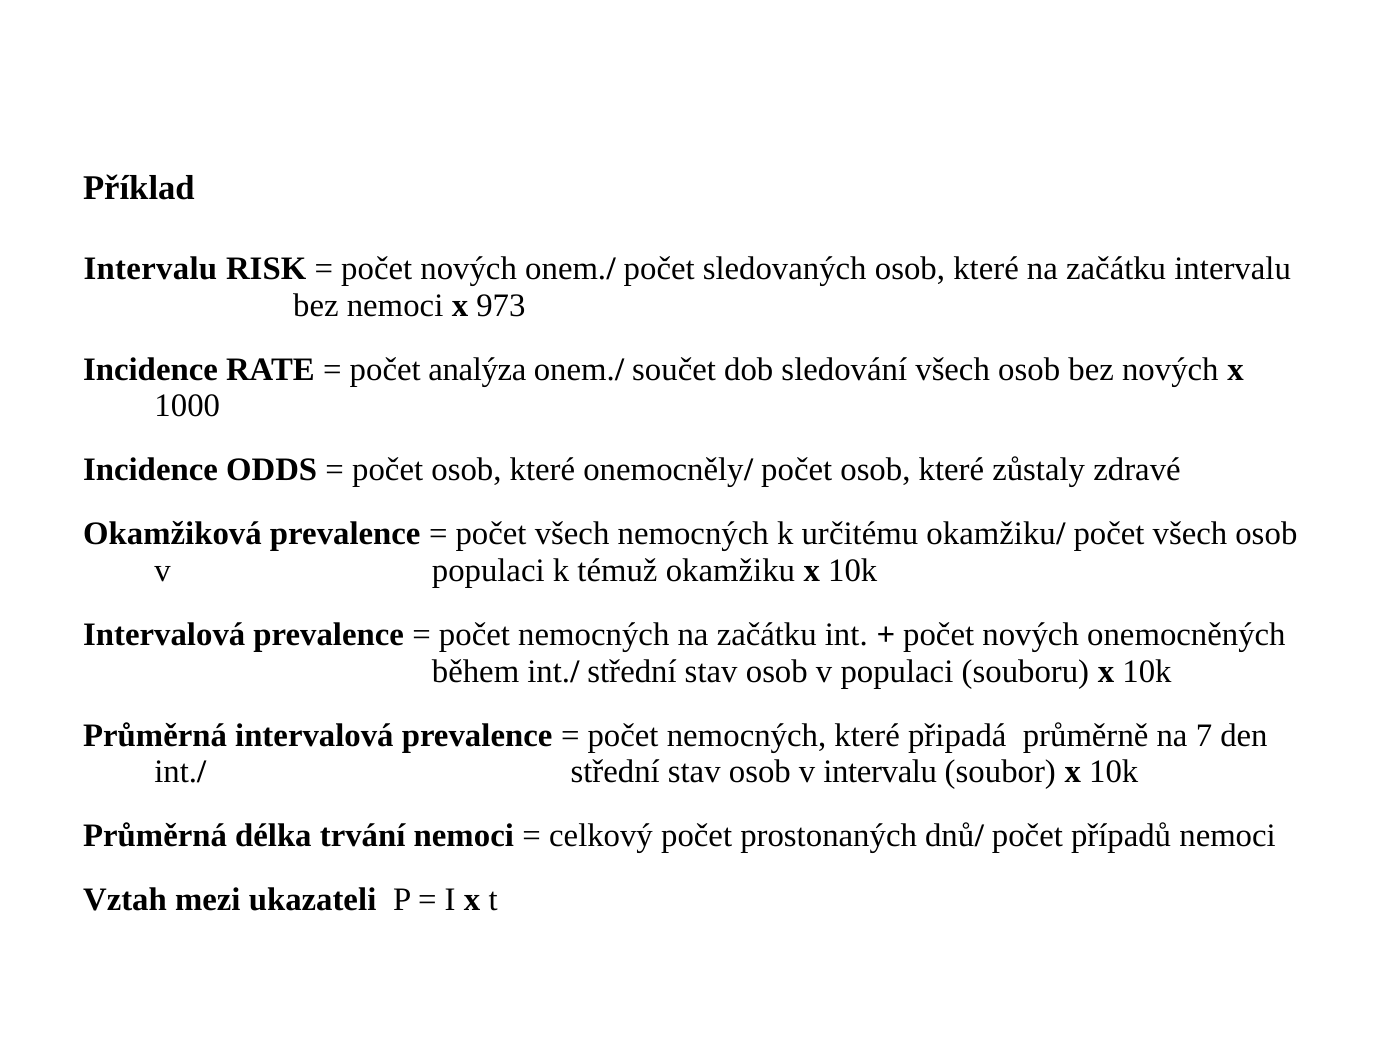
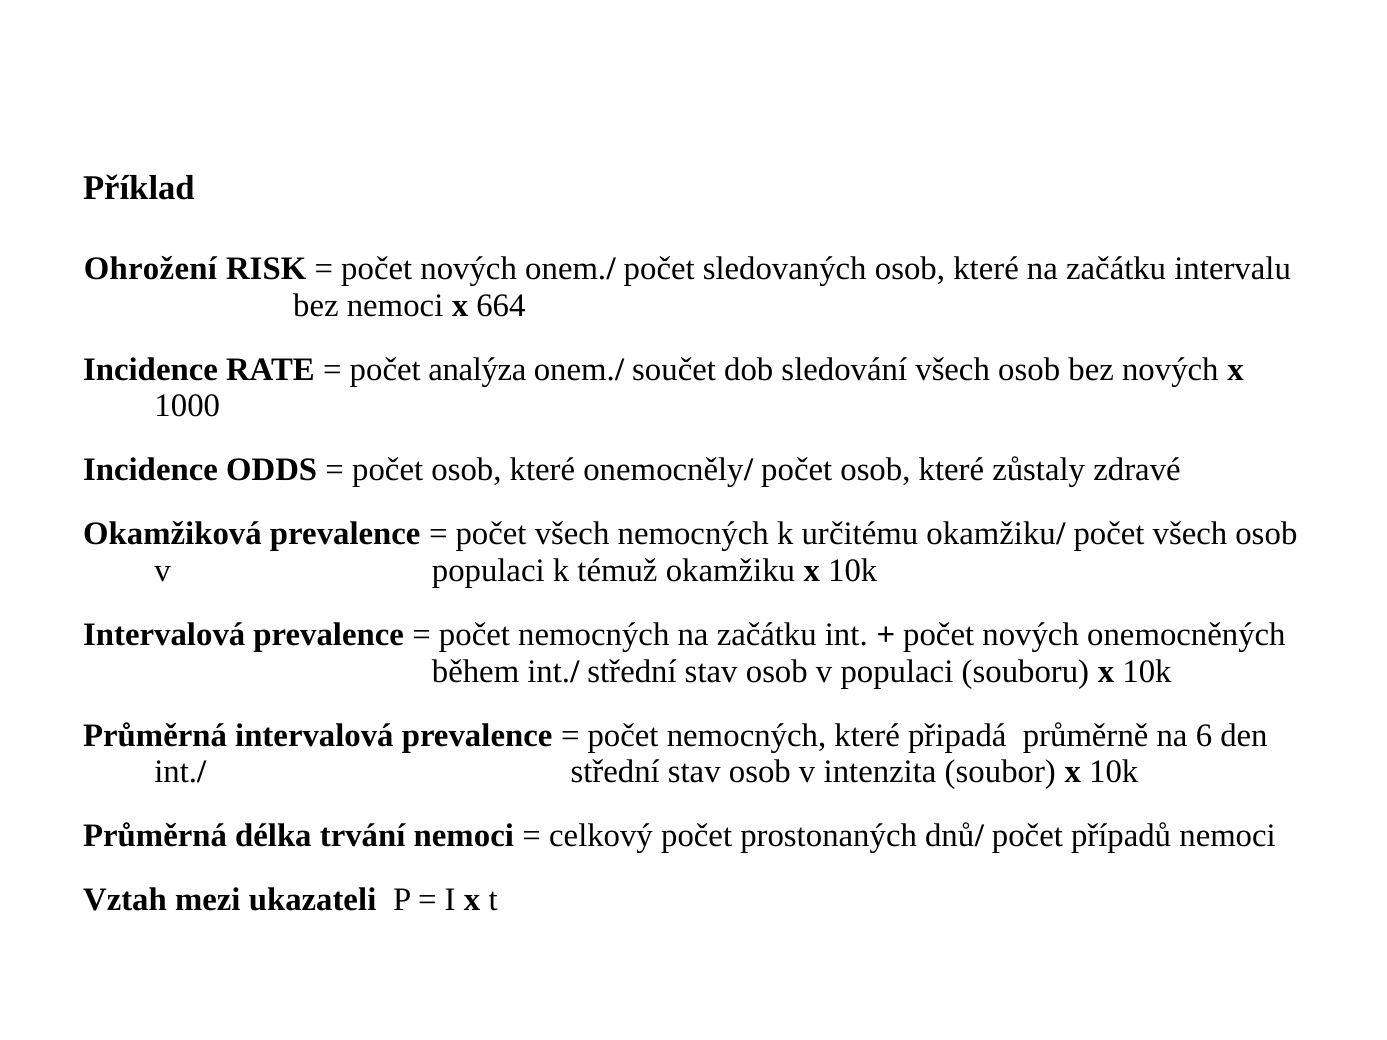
Intervalu: Intervalu -> Ohrožení (150, 269)
973: 973 -> 664 (501, 305)
7: 7 -> 6 (1204, 735)
v intervalu: intervalu -> intenzita (880, 772)
